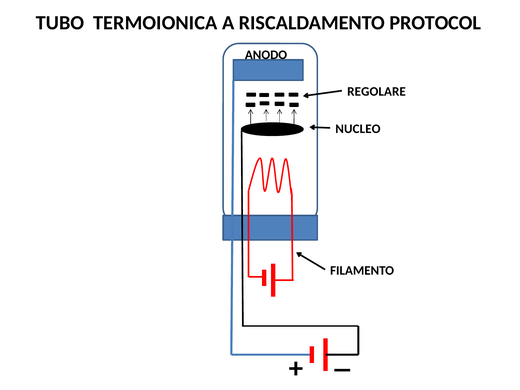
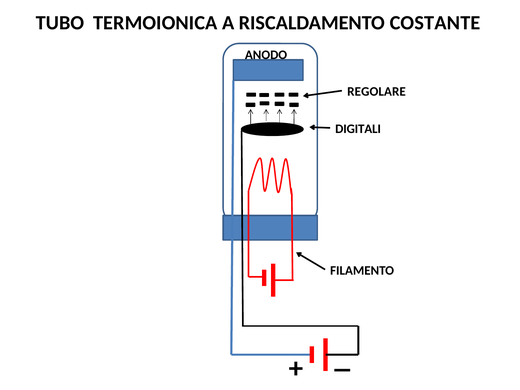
PROTOCOL: PROTOCOL -> COSTANTE (435, 23)
NUCLEO: NUCLEO -> DIGITALI (358, 129)
